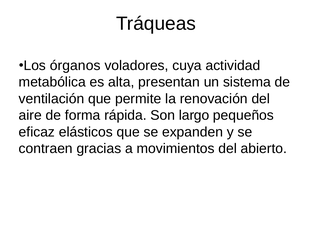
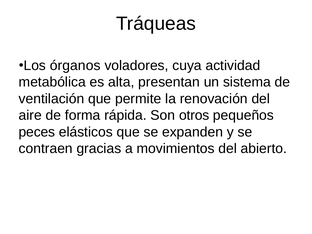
largo: largo -> otros (194, 115)
eficaz: eficaz -> peces (37, 132)
